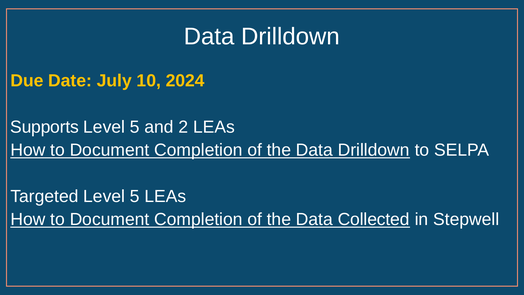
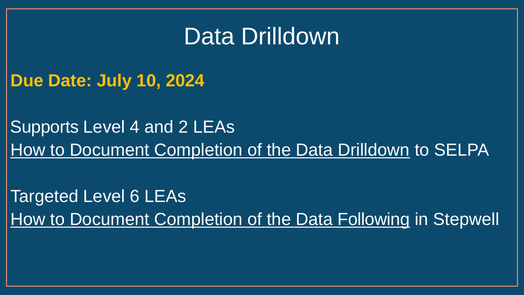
5: 5 -> 4 (135, 127)
Targeted Level 5: 5 -> 6 (135, 196)
Collected: Collected -> Following (374, 219)
